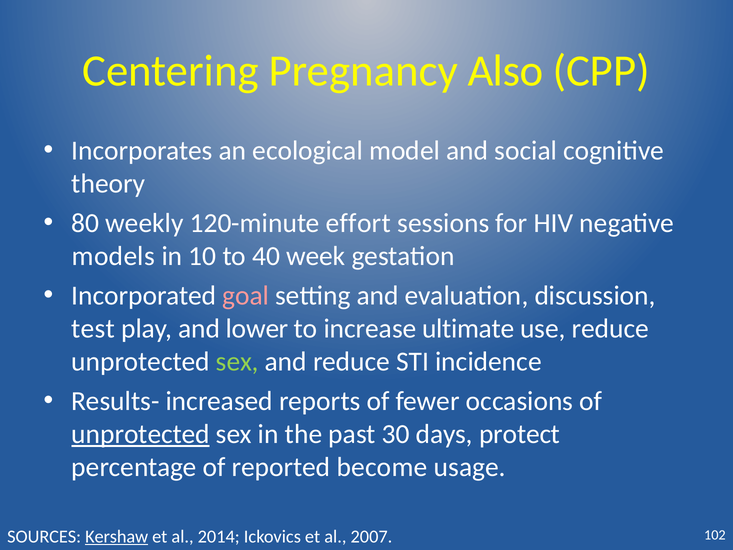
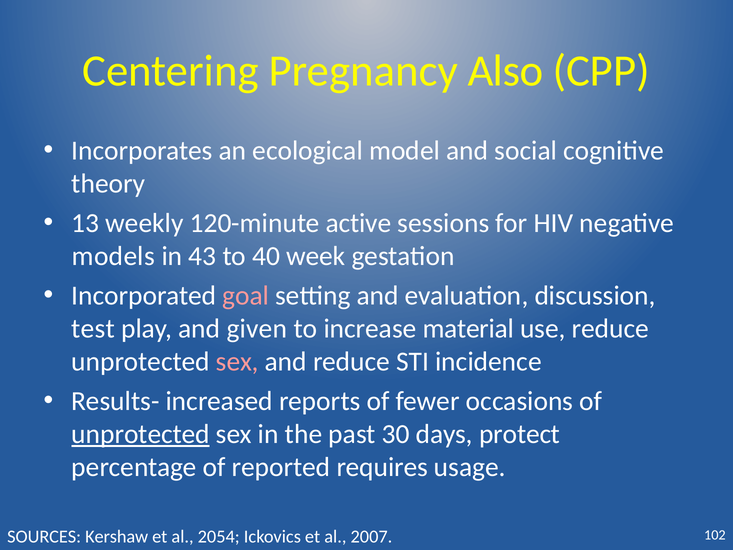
80: 80 -> 13 (85, 223)
effort: effort -> active (359, 223)
10: 10 -> 43 (202, 256)
lower: lower -> given (257, 328)
ultimate: ultimate -> material (468, 328)
sex colour: light green -> pink (237, 361)
become: become -> requires (382, 467)
Kershaw underline: present -> none (117, 536)
2014: 2014 -> 2054 (219, 536)
